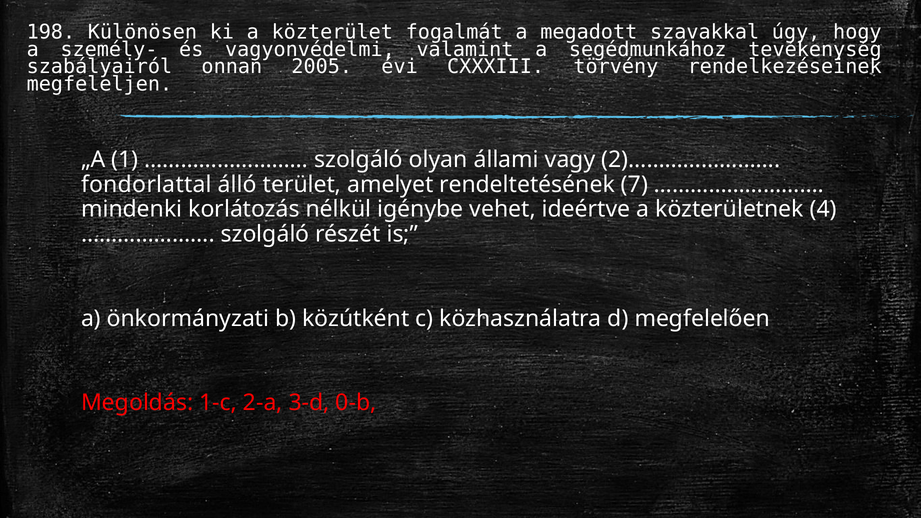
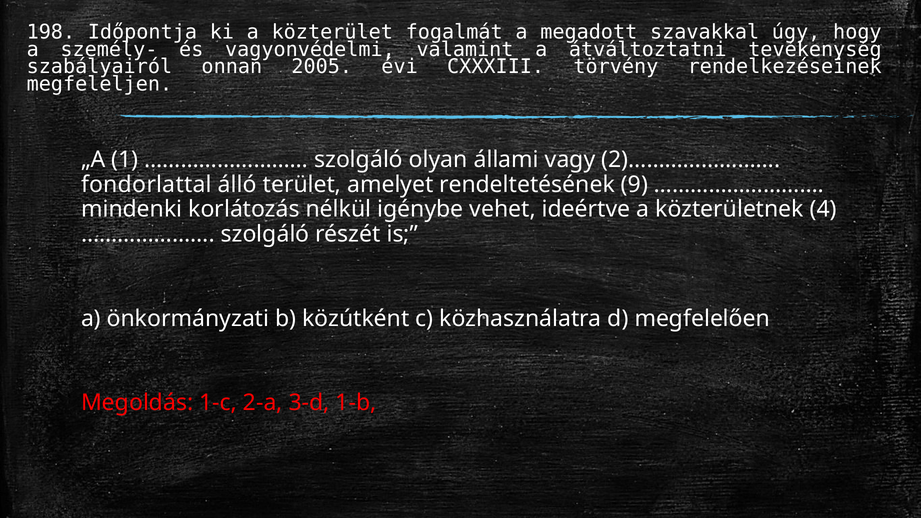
Különösen: Különösen -> Időpontja (142, 32)
segédmunkához: segédmunkához -> átváltoztatni (648, 49)
7: 7 -> 9 (634, 185)
0-b: 0-b -> 1-b (356, 403)
